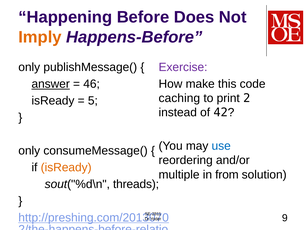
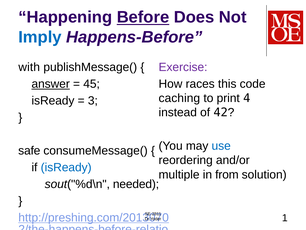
Before underline: none -> present (143, 17)
Imply colour: orange -> blue (40, 37)
only: only -> with (29, 67)
46: 46 -> 45 (92, 84)
make: make -> races (200, 84)
2: 2 -> 4 (247, 98)
5: 5 -> 3 (93, 100)
only: only -> safe (29, 150)
isReady colour: orange -> blue (66, 167)
threads: threads -> needed (136, 184)
9: 9 -> 1 (285, 217)
